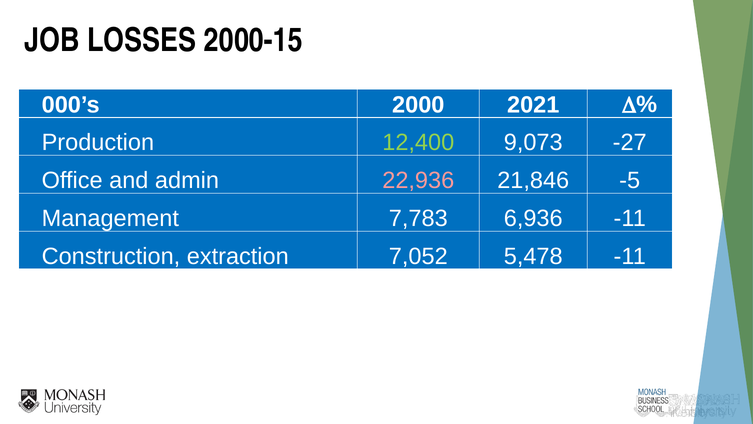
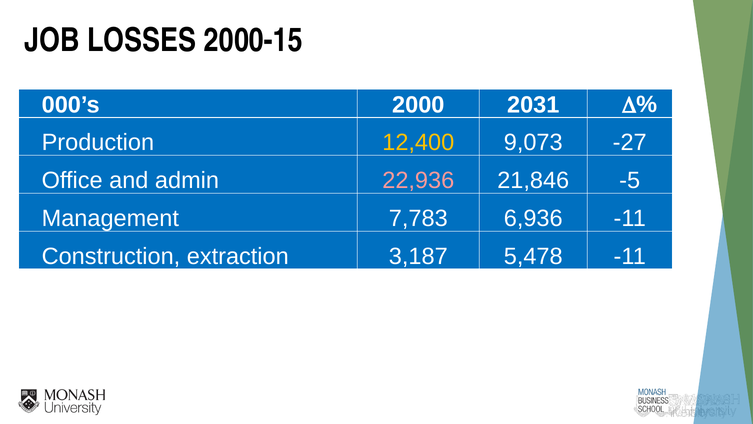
2021: 2021 -> 2031 (533, 105)
12,400 colour: light green -> yellow (418, 142)
7,052: 7,052 -> 3,187 (418, 256)
